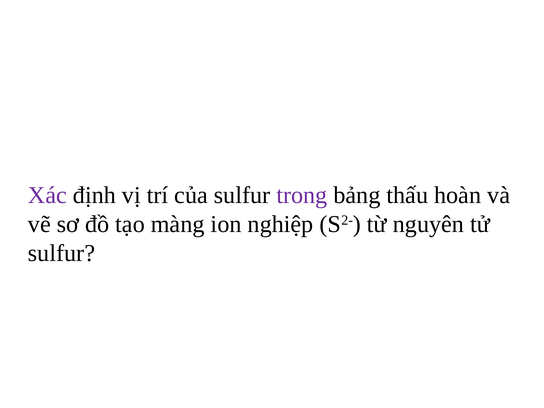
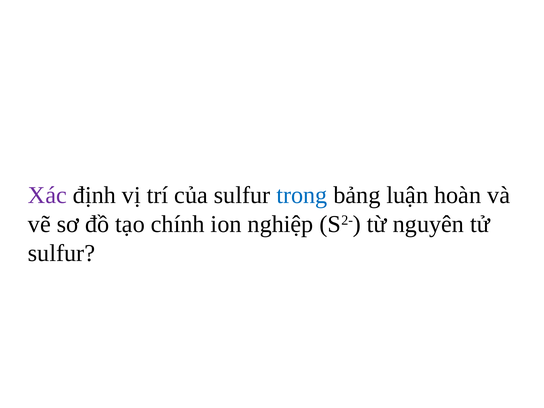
trong colour: purple -> blue (302, 195)
thấu: thấu -> luận (407, 195)
màng: màng -> chính (178, 224)
